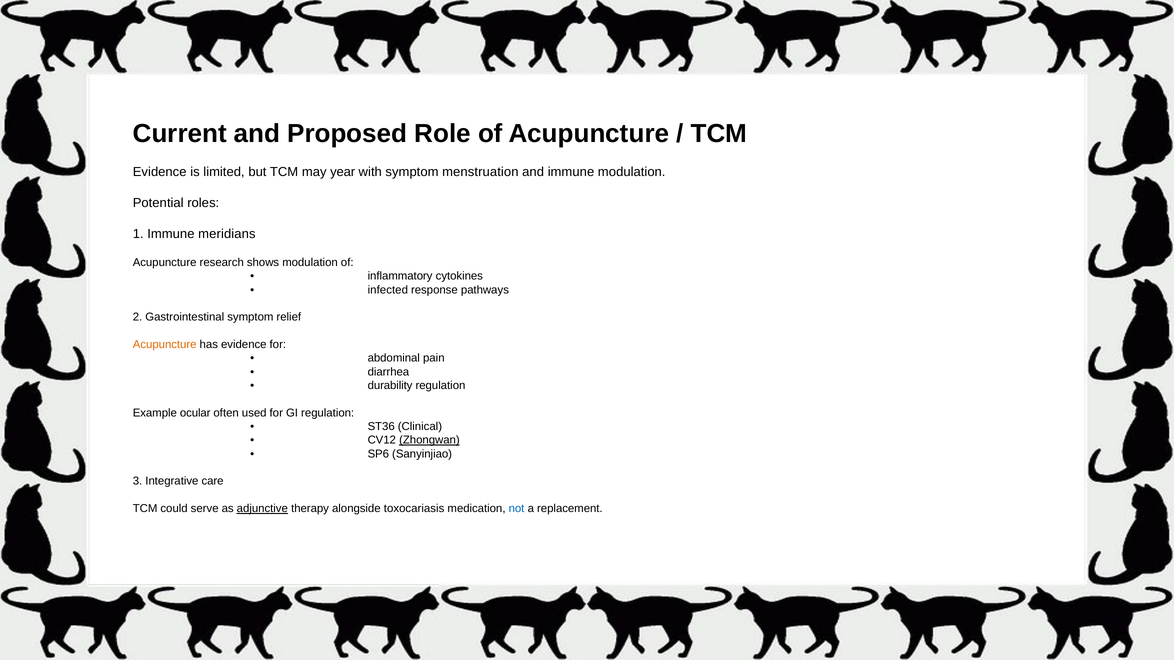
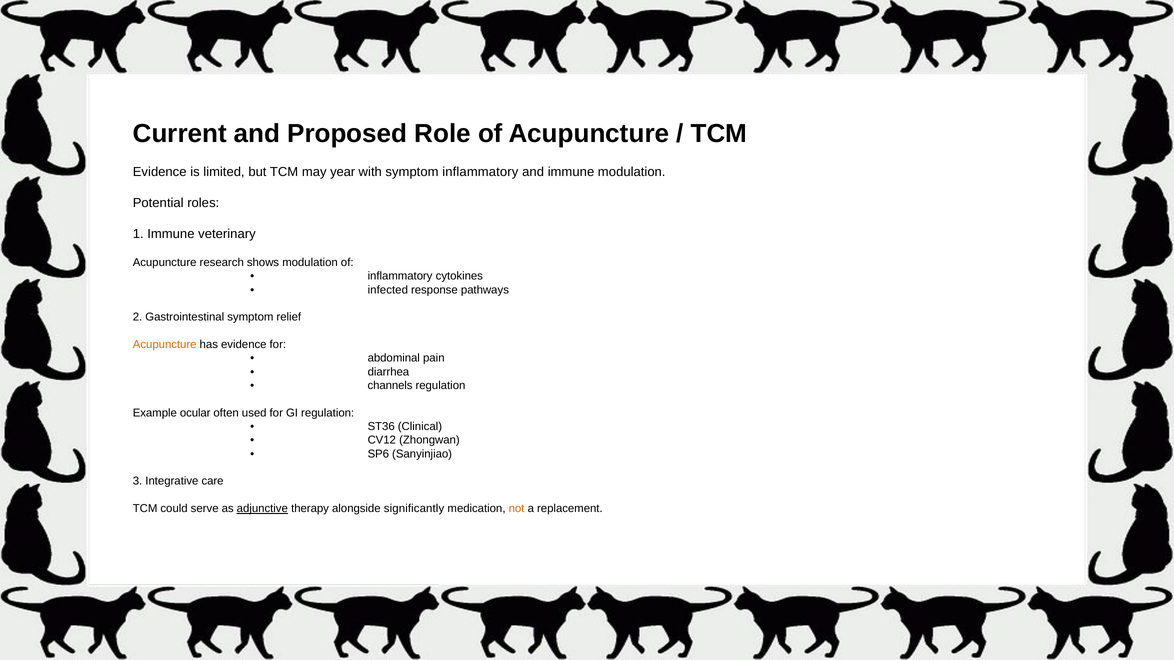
symptom menstruation: menstruation -> inflammatory (480, 172)
meridians: meridians -> veterinary (227, 234)
durability: durability -> channels (390, 386)
Zhongwan underline: present -> none (429, 440)
toxocariasis: toxocariasis -> significantly (414, 509)
not colour: blue -> orange (517, 509)
